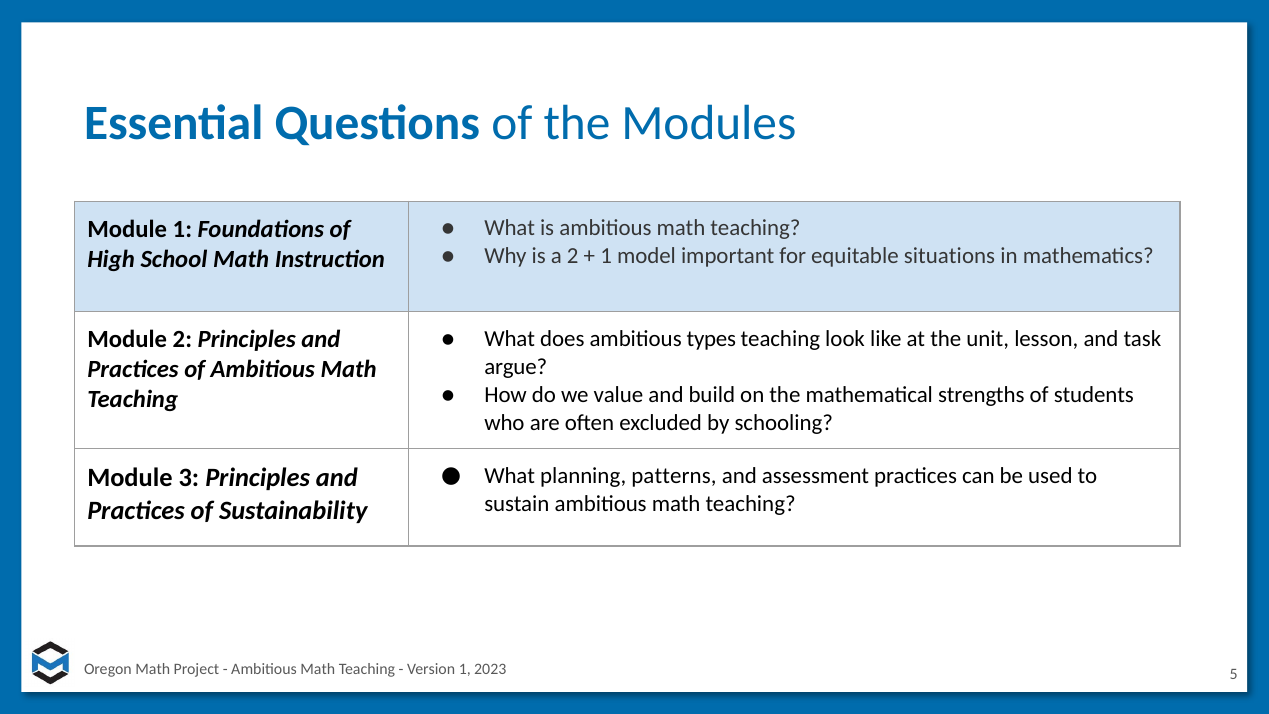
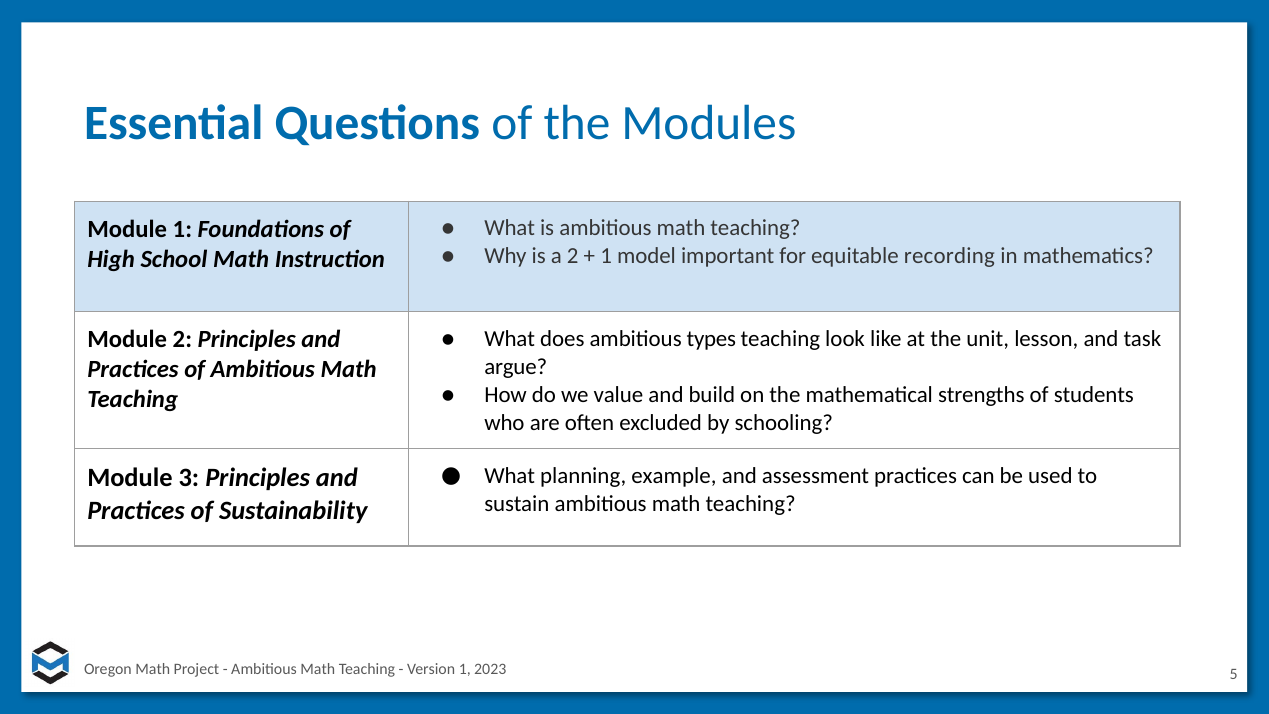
situations: situations -> recording (949, 256)
patterns: patterns -> example (674, 476)
